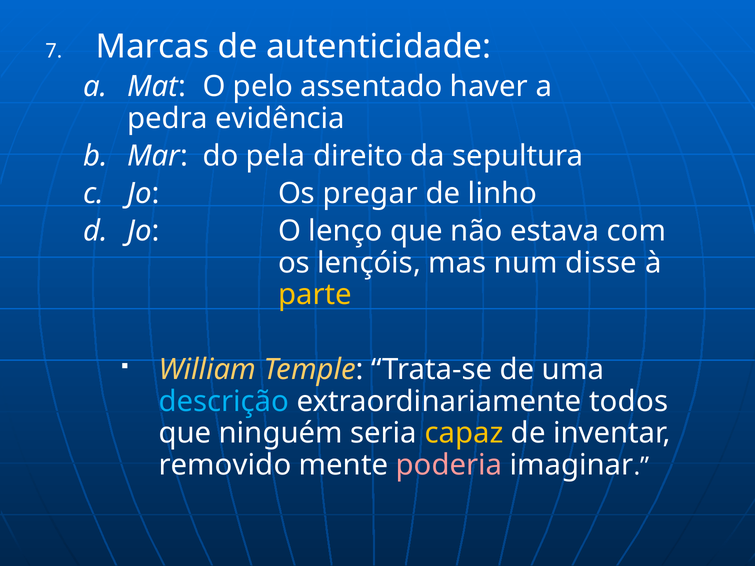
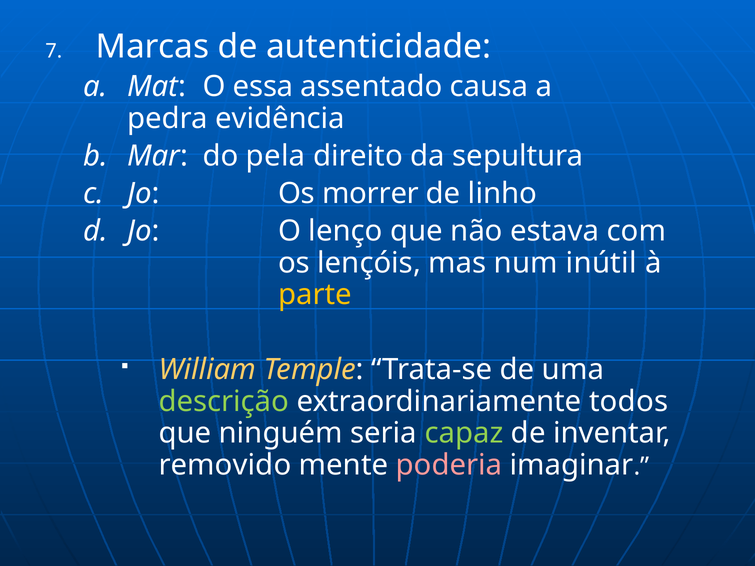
pelo: pelo -> essa (263, 87)
haver: haver -> causa (489, 87)
pregar: pregar -> morrer (371, 194)
disse: disse -> inútil (601, 263)
descrição colour: light blue -> light green (224, 402)
capaz colour: yellow -> light green (464, 433)
